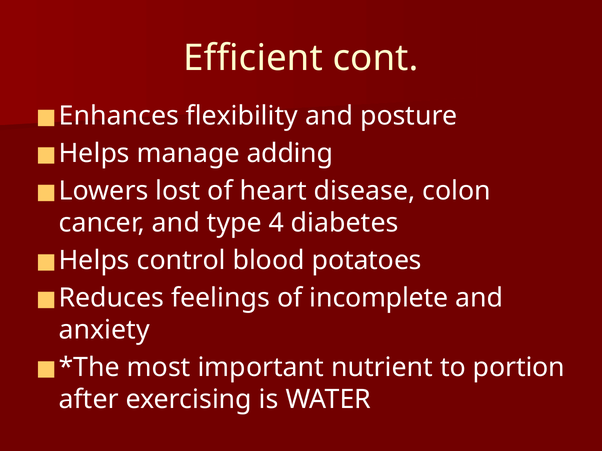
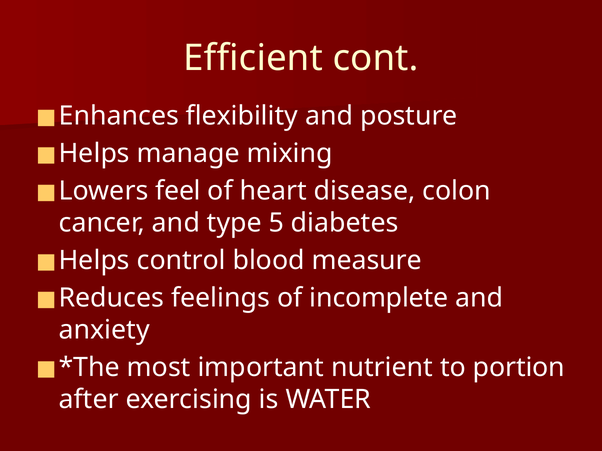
adding: adding -> mixing (290, 154)
lost: lost -> feel (178, 191)
4: 4 -> 5 (276, 223)
potatoes: potatoes -> measure (367, 261)
